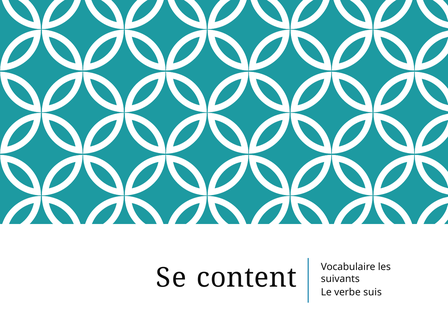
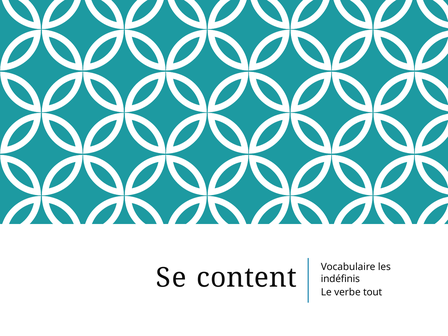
suivants: suivants -> indéfinis (340, 279)
suis: suis -> tout (373, 292)
